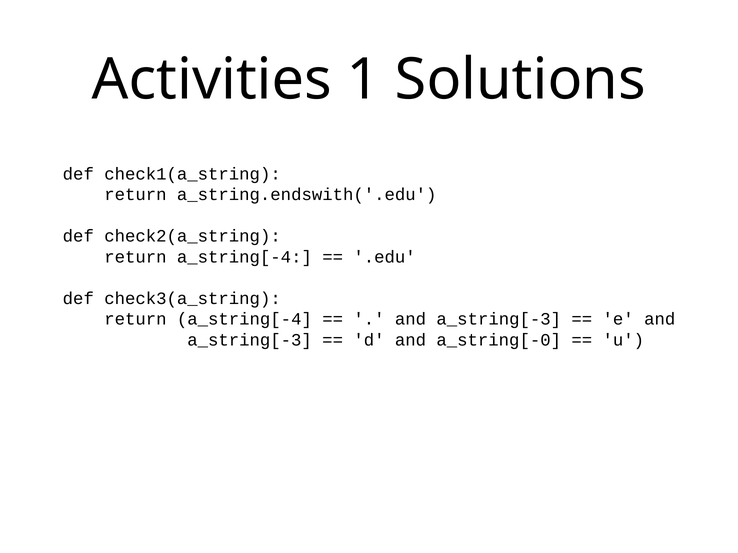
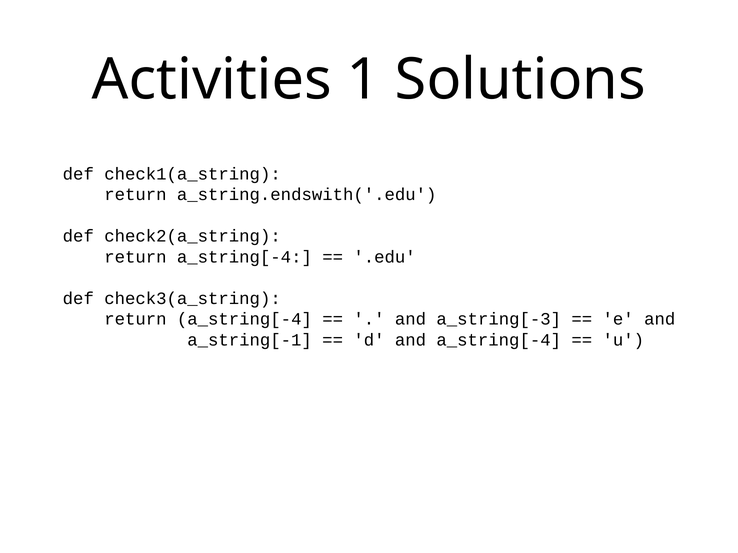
a_string[-3: a_string[-3 -> a_string[-1 (250, 340)
and a_string[-0: a_string[-0 -> a_string[-4 (499, 340)
